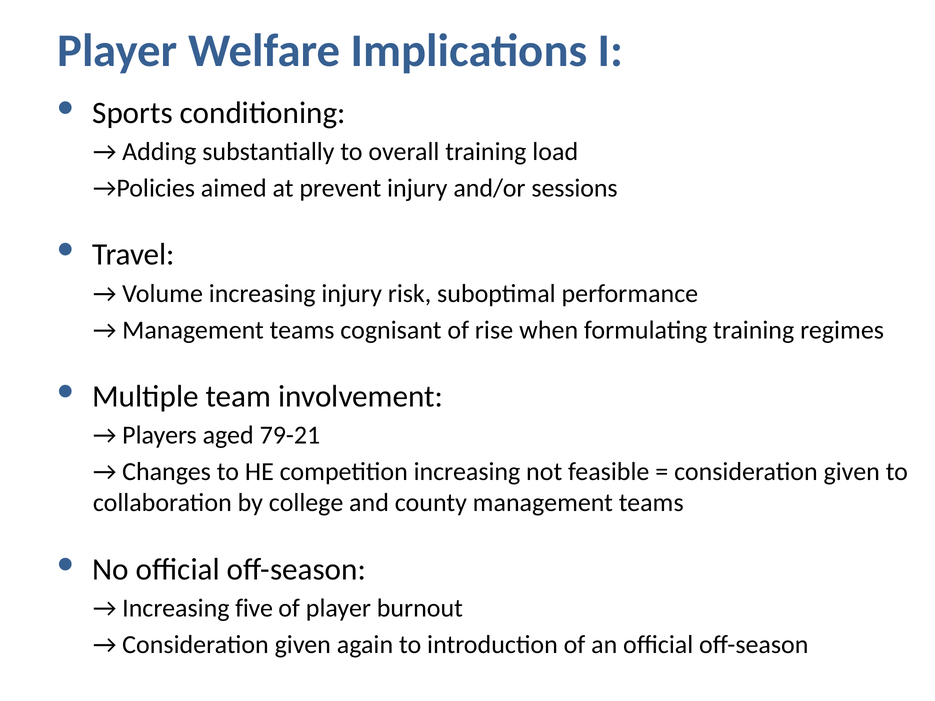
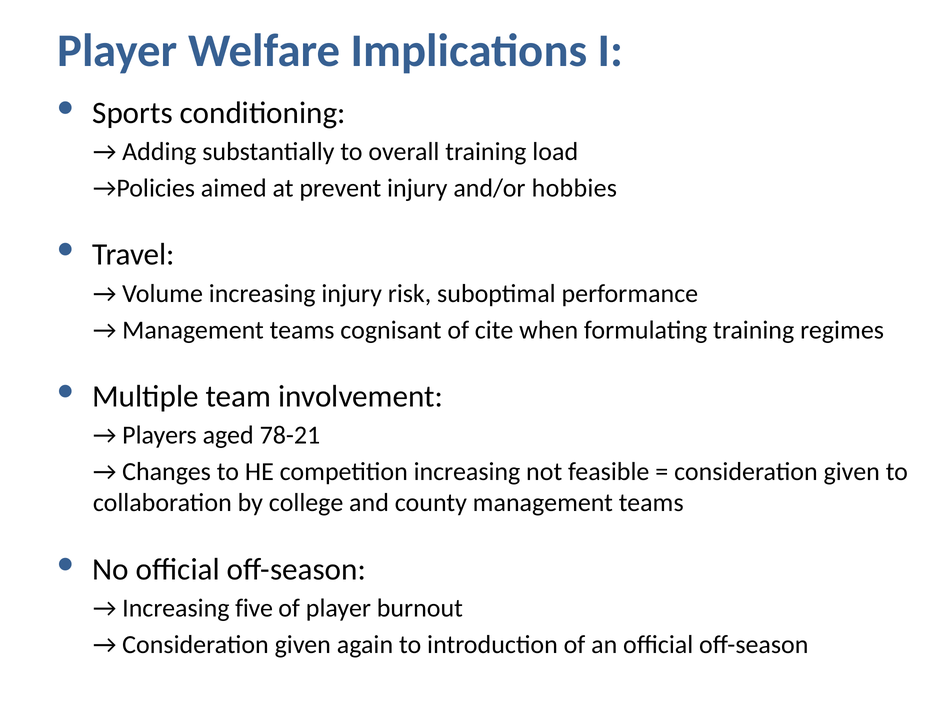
sessions: sessions -> hobbies (574, 188)
rise: rise -> cite (494, 330)
79-21: 79-21 -> 78-21 (290, 436)
